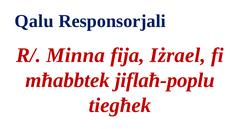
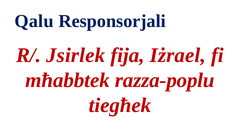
Minna: Minna -> Jsirlek (76, 55)
jiflaħ-poplu: jiflaħ-poplu -> razza-poplu (165, 80)
